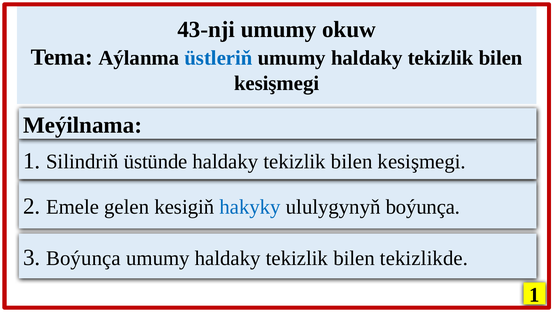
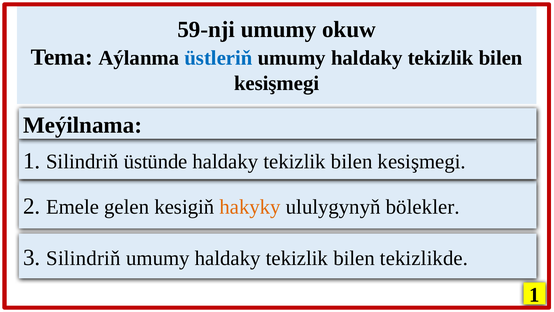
43-nji: 43-nji -> 59-nji (206, 29)
hakyky colour: blue -> orange (250, 207)
ululygynyň boýunça: boýunça -> bölekler (423, 207)
3 Boýunça: Boýunça -> Silindriň (83, 258)
